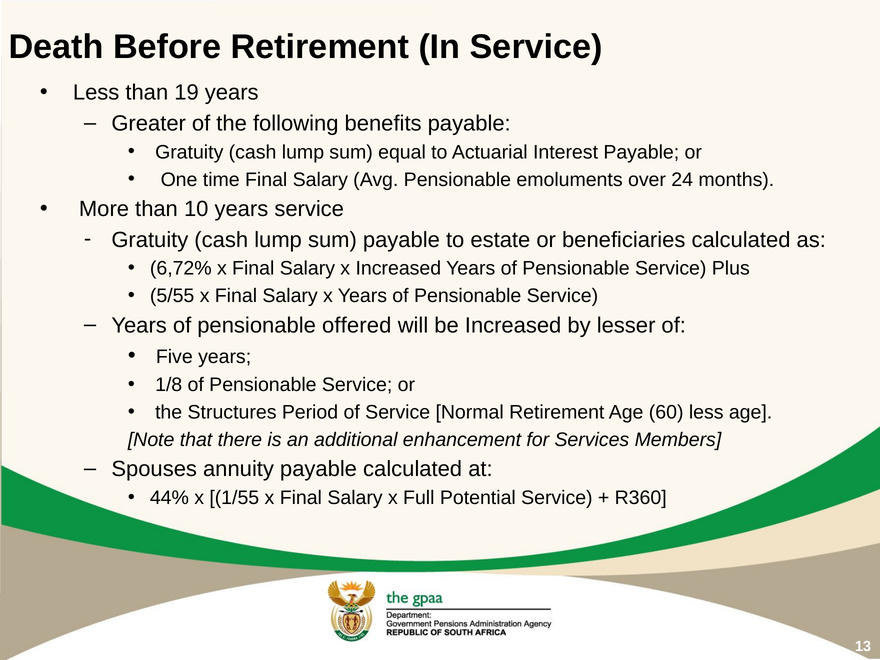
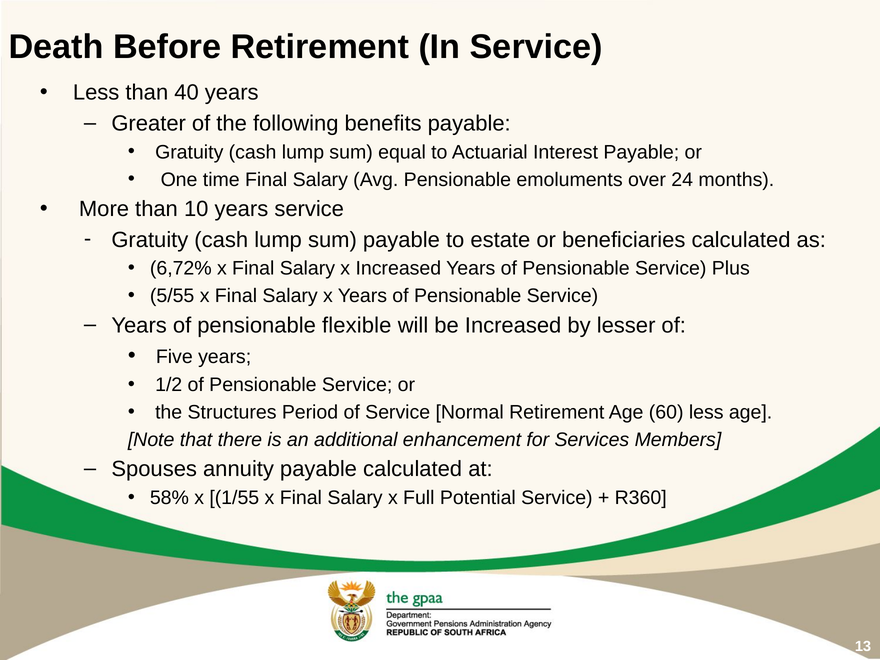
19: 19 -> 40 (187, 93)
offered: offered -> flexible (357, 325)
1/8: 1/8 -> 1/2 (169, 385)
44%: 44% -> 58% (169, 498)
